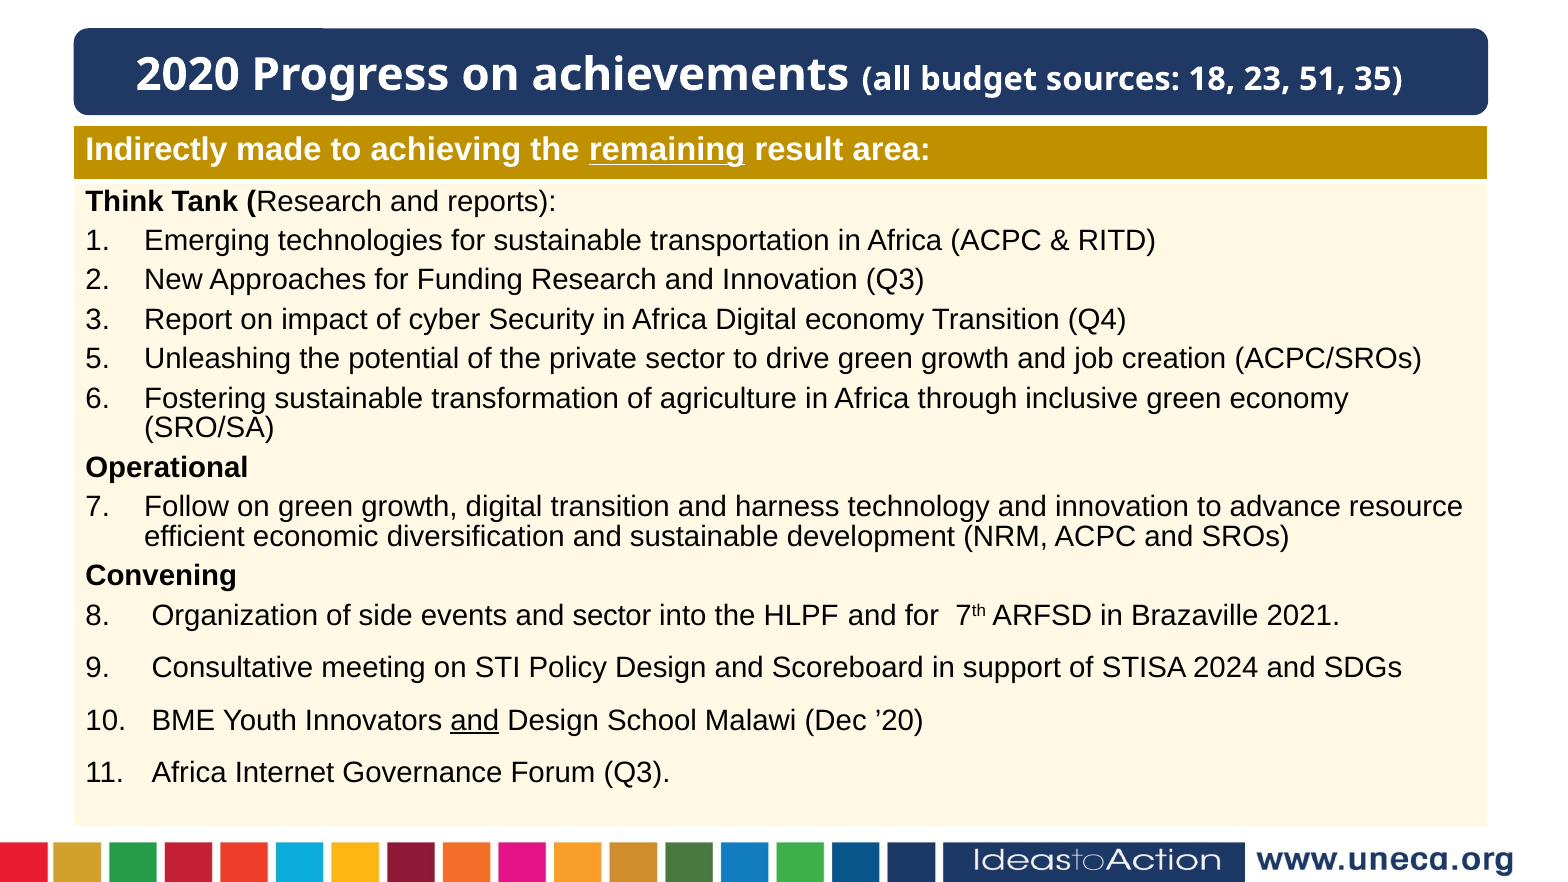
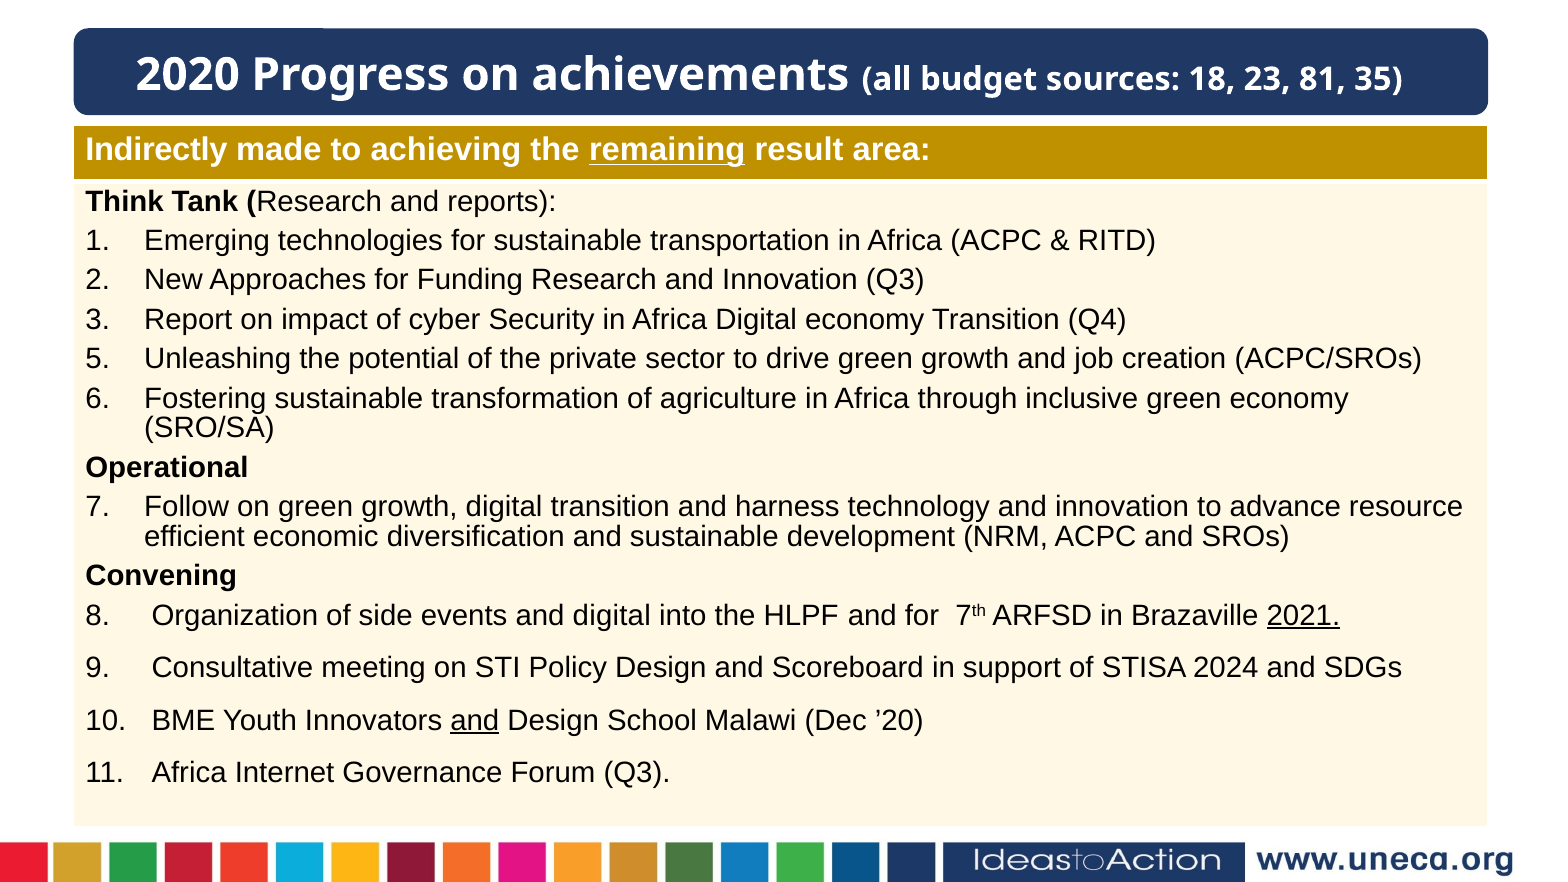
51: 51 -> 81 (1322, 79)
and sector: sector -> digital (612, 616)
2021 underline: none -> present (1303, 616)
